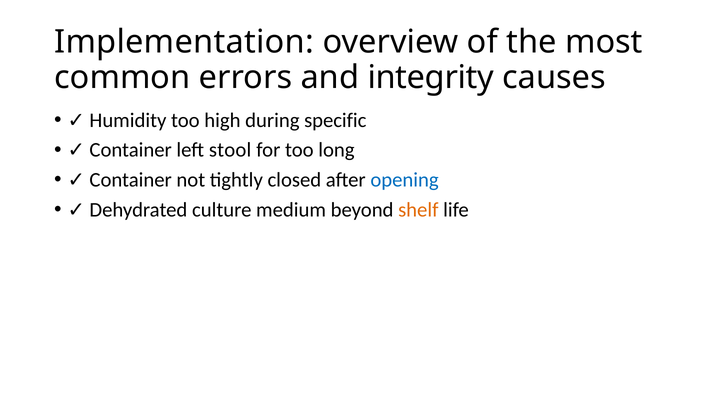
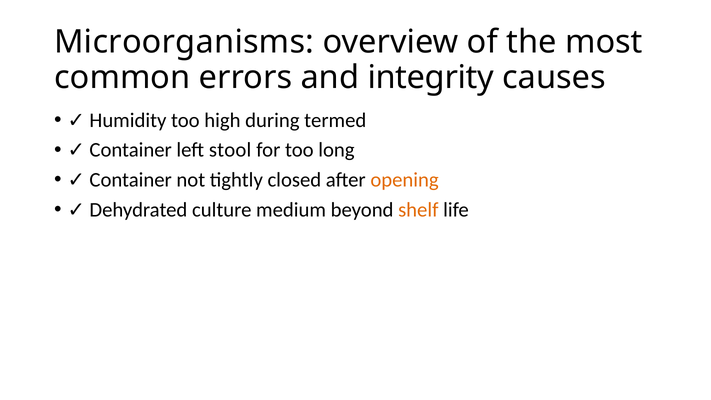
Implementation: Implementation -> Microorganisms (184, 42)
specific: specific -> termed (335, 120)
opening colour: blue -> orange (405, 180)
